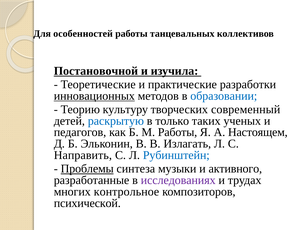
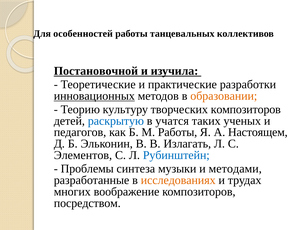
образовании colour: blue -> orange (224, 96)
творческих современный: современный -> композиторов (246, 109)
только: только -> учатся (172, 121)
Направить: Направить -> Элементов (83, 155)
Проблемы underline: present -> none (87, 168)
активного: активного -> методами (235, 168)
исследованиях colour: purple -> orange (178, 180)
контрольное: контрольное -> воображение (127, 191)
психической: психической -> посредством (87, 203)
